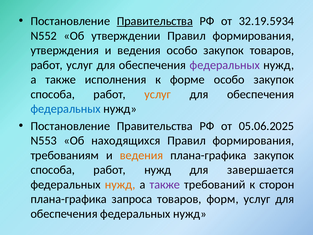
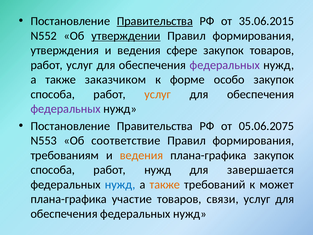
32.19.5934: 32.19.5934 -> 35.06.2015 (266, 21)
утверждении underline: none -> present (126, 36)
ведения особо: особо -> сфере (182, 50)
исполнения: исполнения -> заказчиком (116, 80)
федеральных colour: blue -> purple (66, 109)
05.06.2025: 05.06.2025 -> 05.06.2075 (266, 126)
находящихся: находящихся -> соответствие (126, 140)
нужд colour: orange -> blue (120, 184)
также colour: purple -> orange (165, 184)
сторон: сторон -> может (277, 184)
запроса: запроса -> участие (132, 199)
форм: форм -> связи (223, 199)
